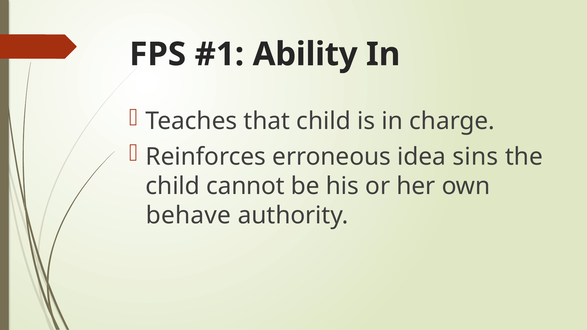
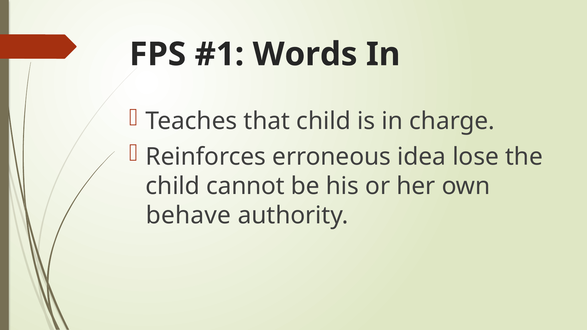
Ability: Ability -> Words (305, 54)
sins: sins -> lose (476, 157)
